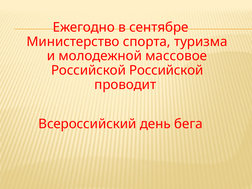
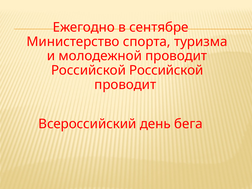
молодежной массовое: массовое -> проводит (176, 56)
